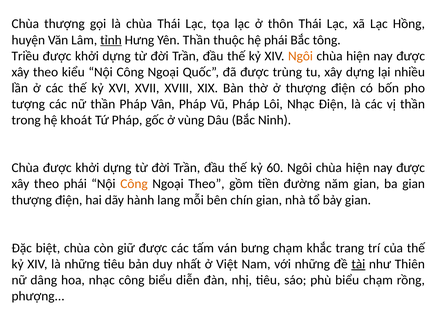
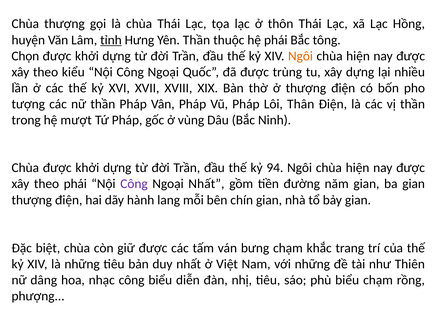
Triều: Triều -> Chọn (25, 56)
Lôi Nhạc: Nhạc -> Thân (301, 104)
khoát: khoát -> mượt (76, 120)
60: 60 -> 94 (275, 168)
Công colour: orange -> purple (134, 184)
Ngoại Theo: Theo -> Nhất (206, 184)
tài underline: present -> none (358, 264)
